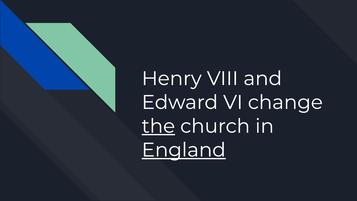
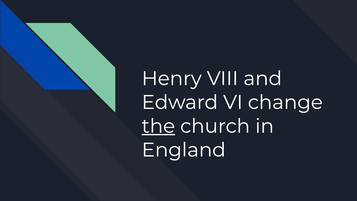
England underline: present -> none (184, 150)
